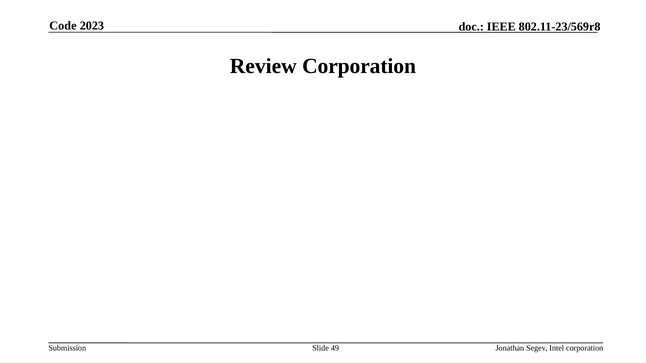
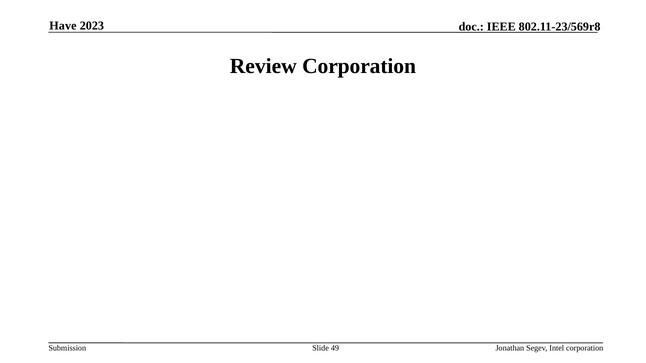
Code: Code -> Have (63, 26)
